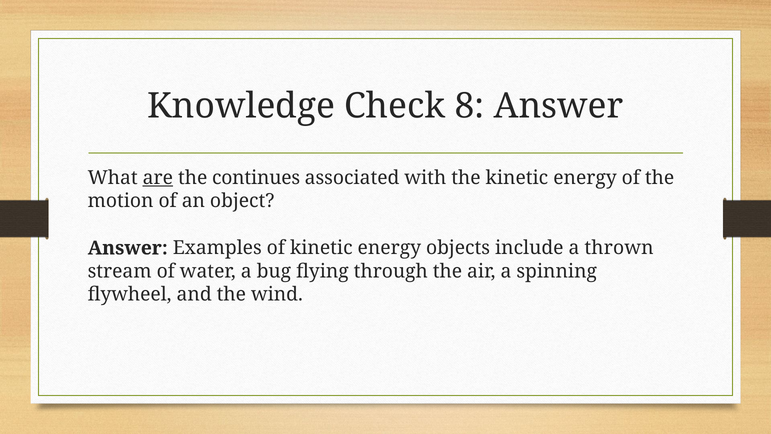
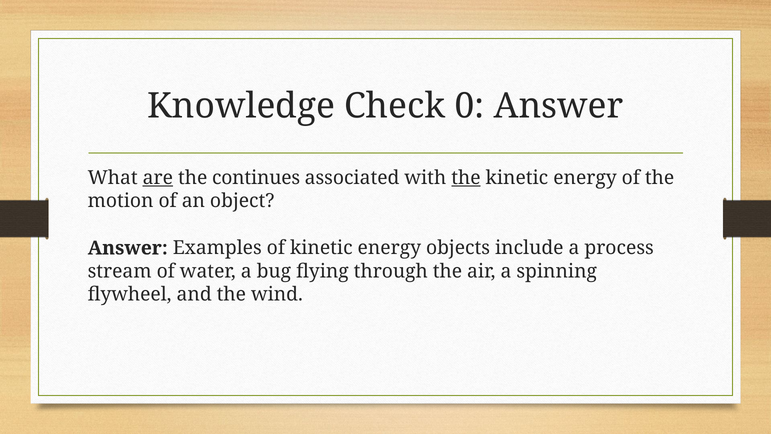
8: 8 -> 0 (469, 106)
the underline: none -> present (466, 178)
thrown: thrown -> process (619, 248)
